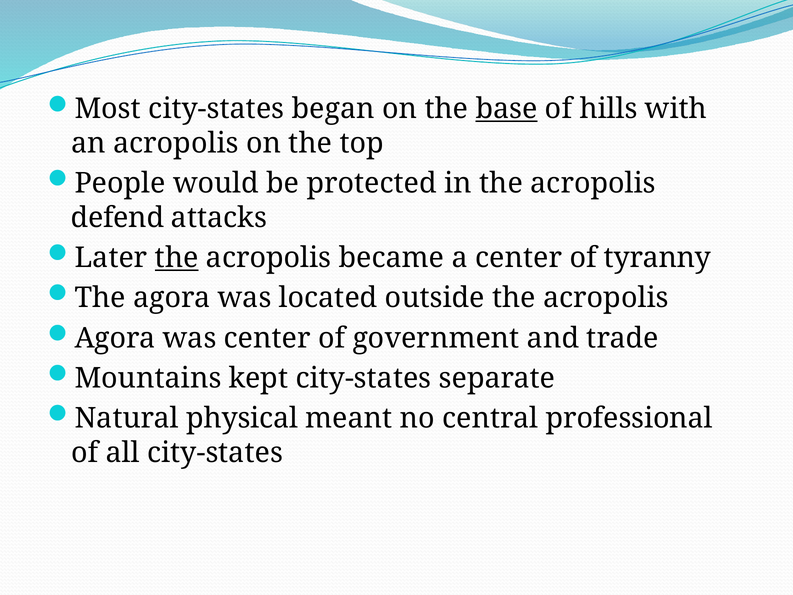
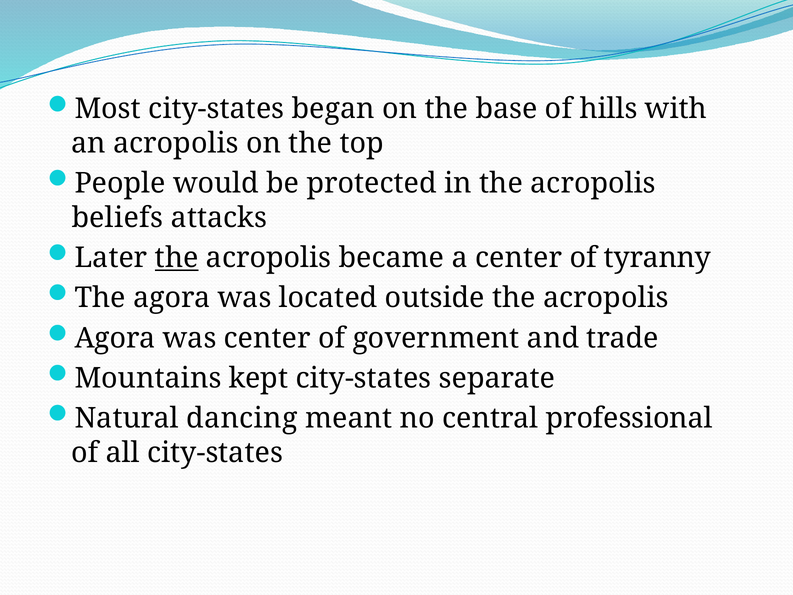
base underline: present -> none (507, 109)
defend: defend -> beliefs (117, 218)
physical: physical -> dancing (242, 418)
